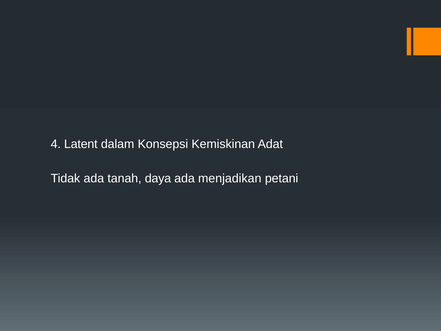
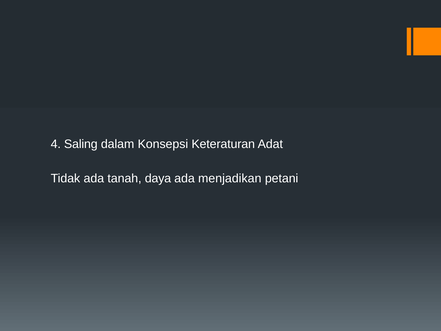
Latent: Latent -> Saling (81, 144)
Kemiskinan: Kemiskinan -> Keteraturan (223, 144)
